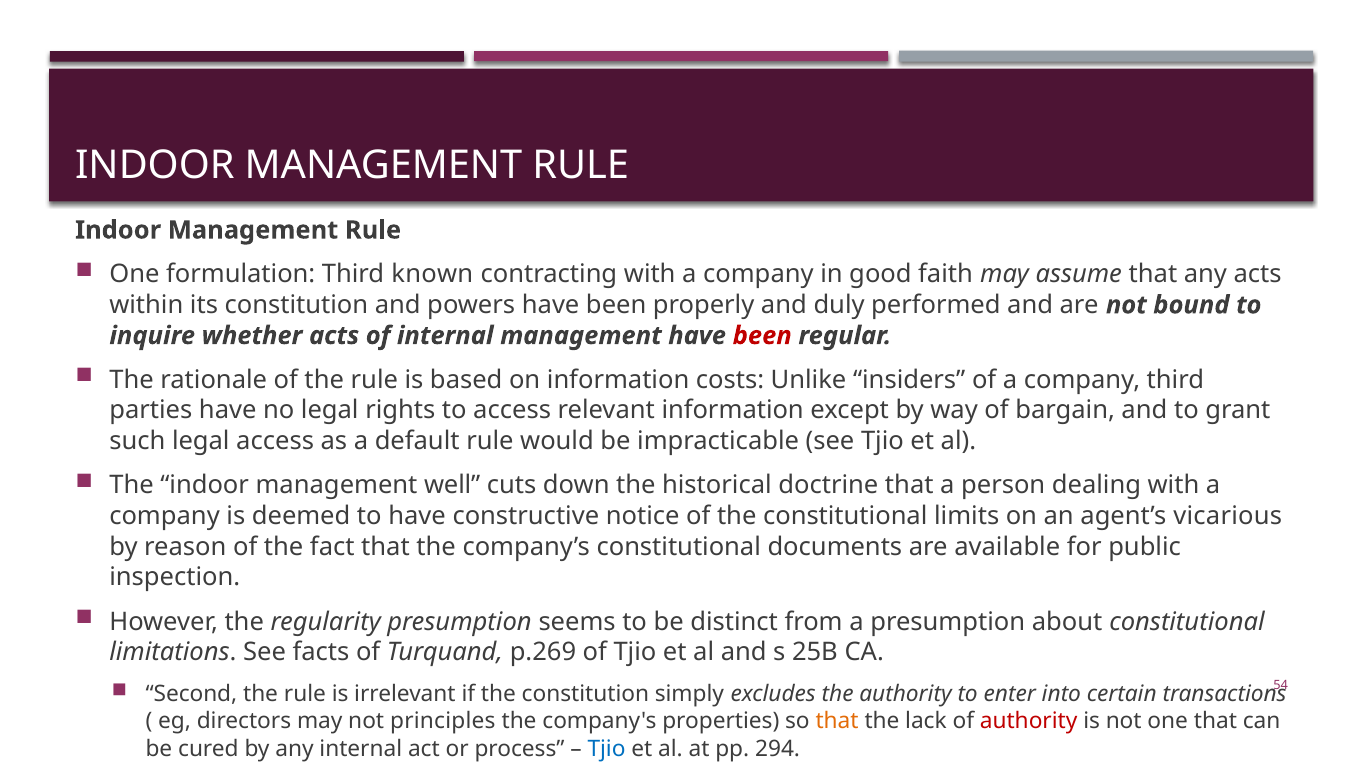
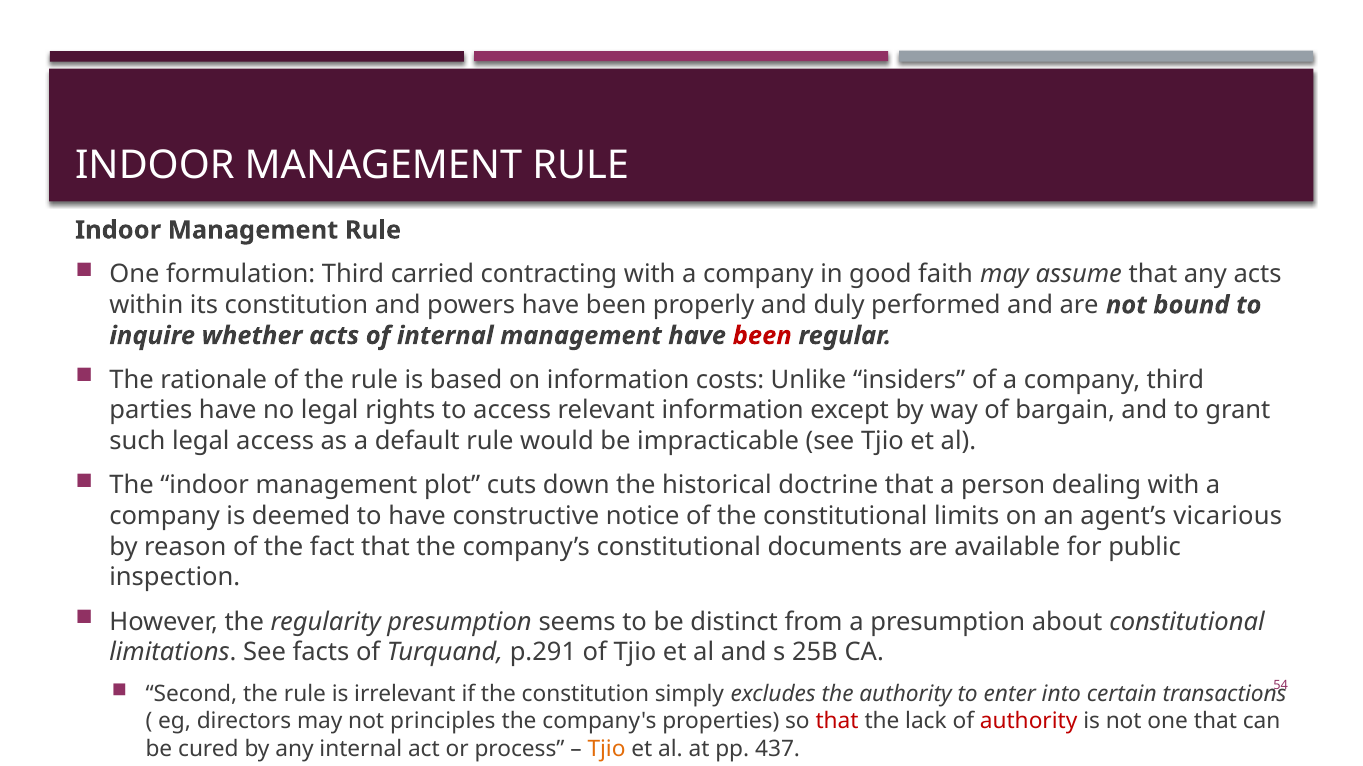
known: known -> carried (433, 275)
well: well -> plot (452, 486)
p.269: p.269 -> p.291 (543, 653)
that colour: orange -> red (837, 722)
Tjio colour: blue -> orange (607, 749)
294: 294 -> 437 (778, 749)
